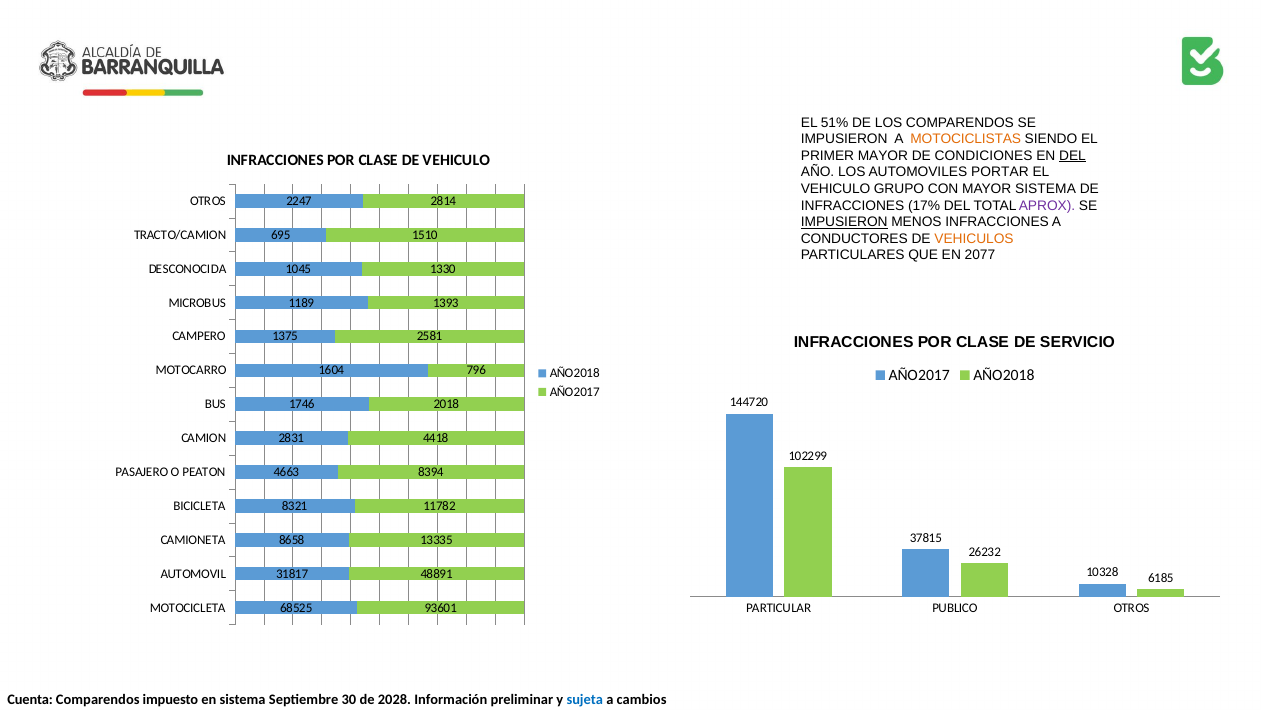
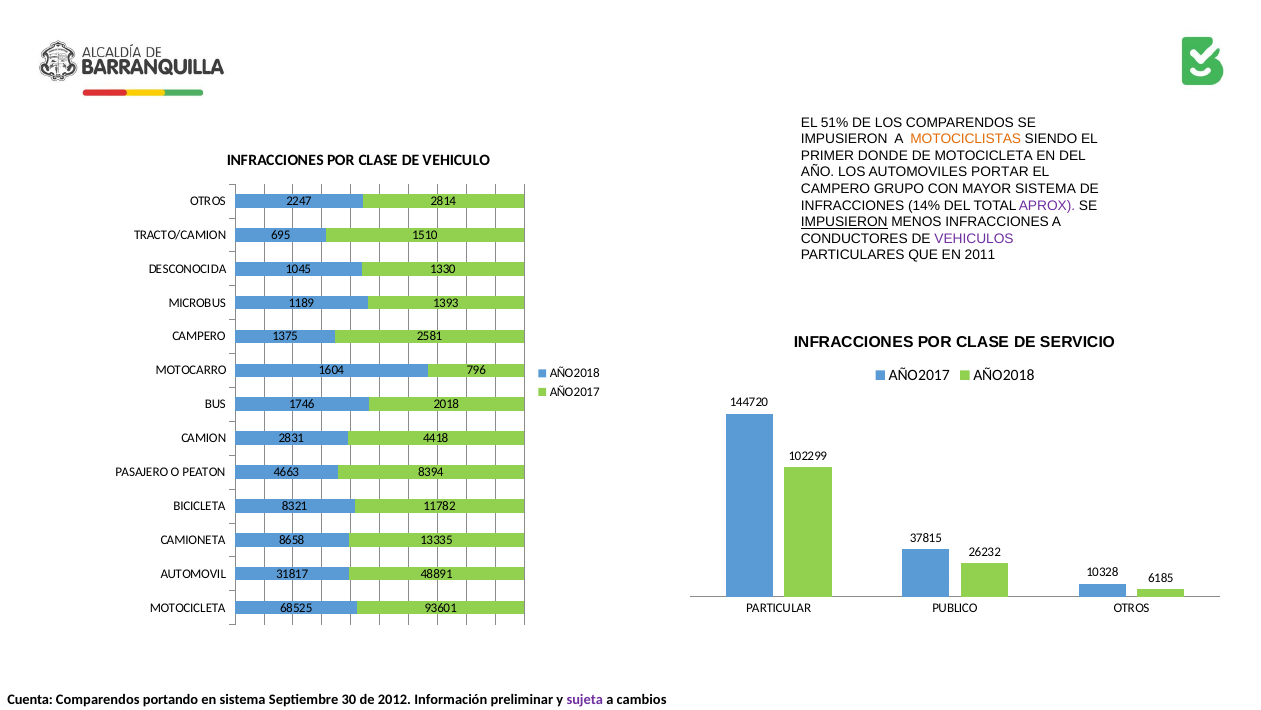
PRIMER MAYOR: MAYOR -> DONDE (883, 156)
DE CONDICIONES: CONDICIONES -> MOTOCICLETA (984, 156)
DEL underline: present -> none (1073, 156)
VEHICULO: VEHICULO -> CAMPERO (836, 189)
17%: 17% -> 14% (924, 205)
VEHICULOS colour: orange -> purple (974, 238)
2077: 2077 -> 2011 (980, 255)
impuesto: impuesto -> portando (170, 699)
2028: 2028 -> 2012 (394, 699)
sujeta colour: blue -> purple (585, 699)
